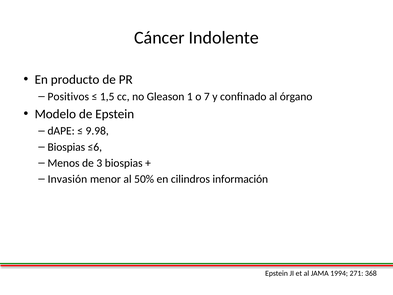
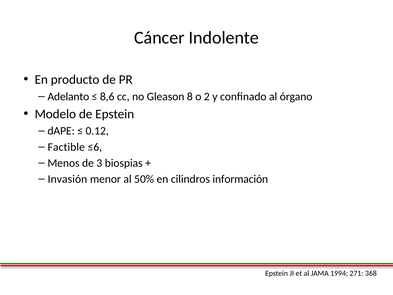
Positivos: Positivos -> Adelanto (68, 96)
1,5: 1,5 -> 8,6 (107, 96)
1: 1 -> 8 (190, 96)
7: 7 -> 2 (207, 96)
9.98: 9.98 -> 0.12 (97, 131)
Biospias: Biospias -> Factible (66, 147)
